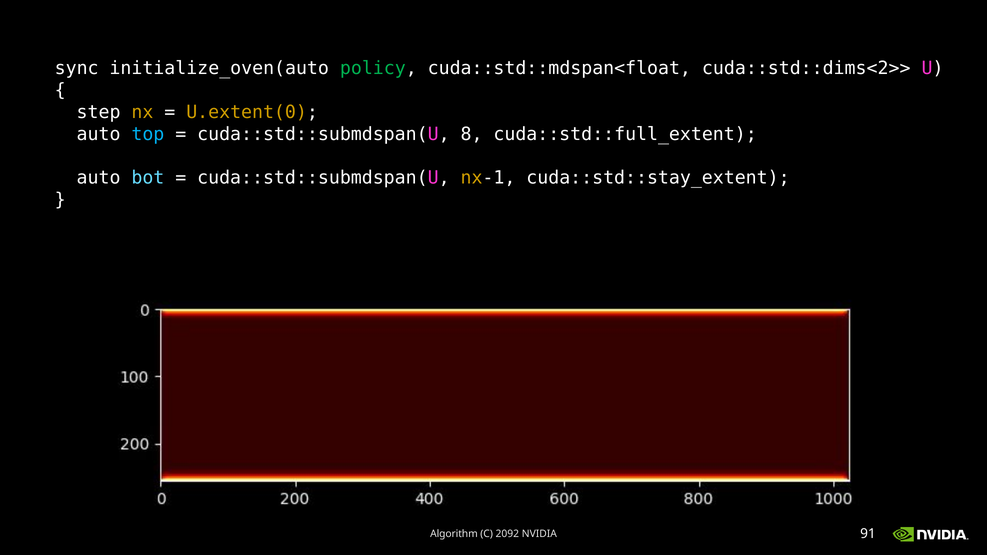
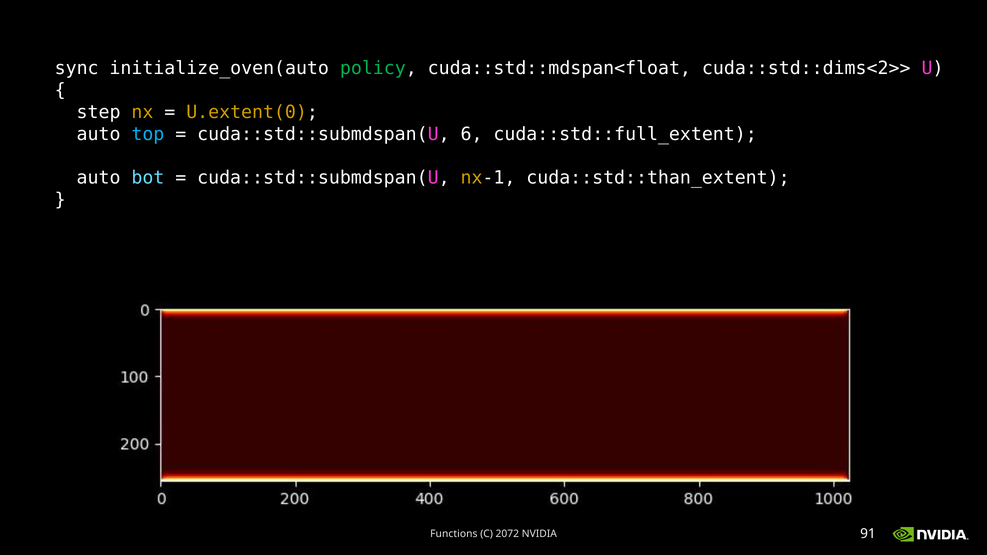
8: 8 -> 6 (472, 134)
cuda::std::stay_extent: cuda::std::stay_extent -> cuda::std::than_extent (658, 178)
Algorithm: Algorithm -> Functions (454, 534)
2092: 2092 -> 2072 (507, 534)
